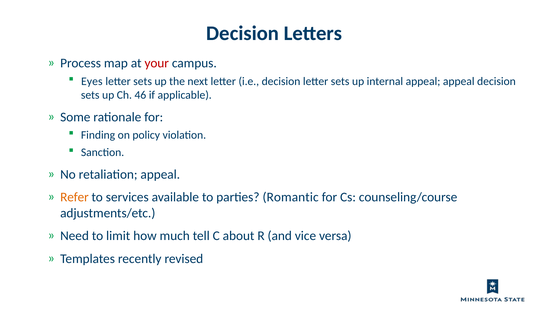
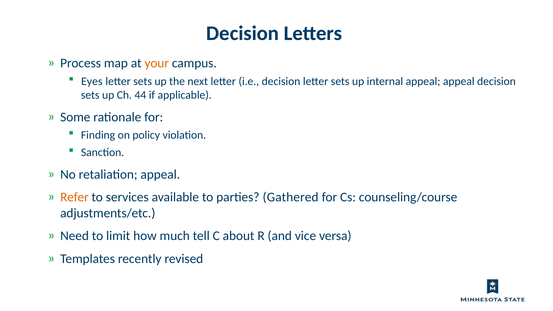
your colour: red -> orange (157, 63)
46: 46 -> 44 (140, 95)
Romantic: Romantic -> Gathered (291, 197)
